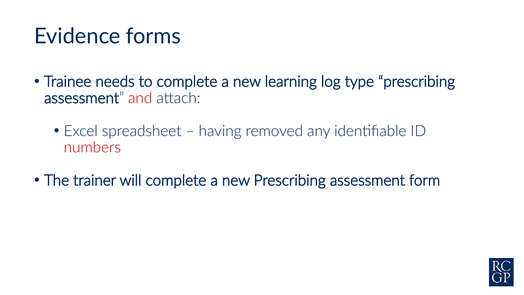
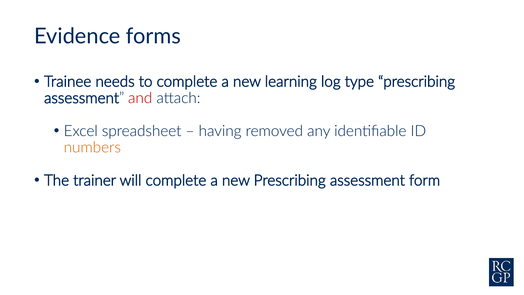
numbers colour: red -> orange (92, 147)
